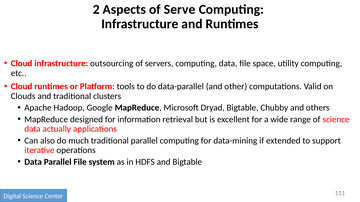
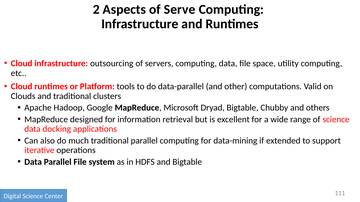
actually: actually -> docking (57, 129)
